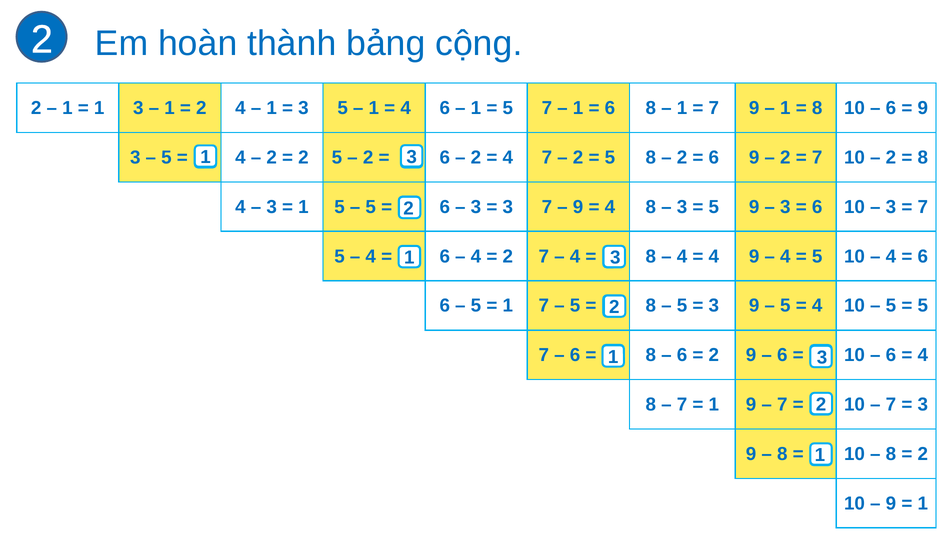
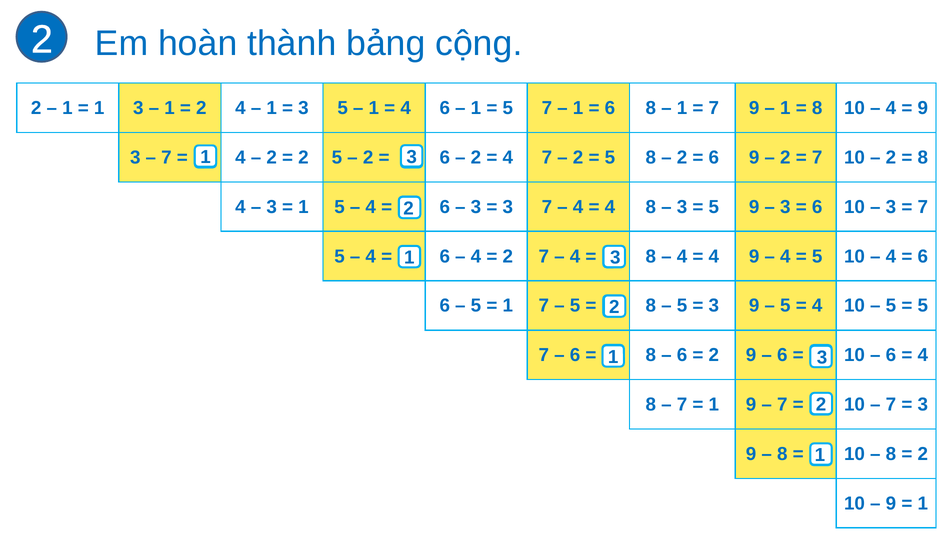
6: 6 -> 4 (891, 108)
5: 5 -> 7 (166, 158)
5: 5 -> 4 (371, 207)
9: 9 -> 4 (578, 207)
